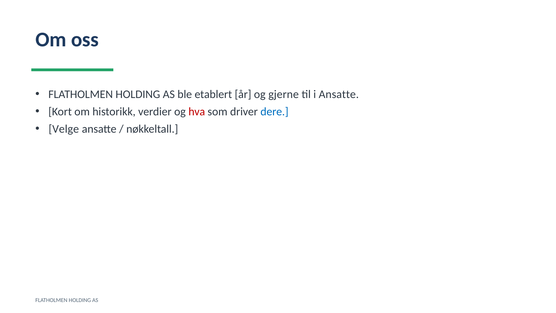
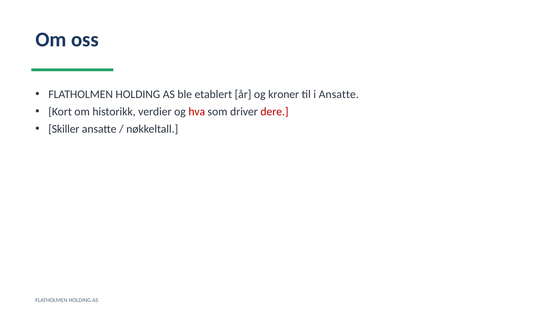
gjerne: gjerne -> kroner (284, 94)
dere colour: blue -> red (274, 112)
Velge: Velge -> Skiller (64, 129)
